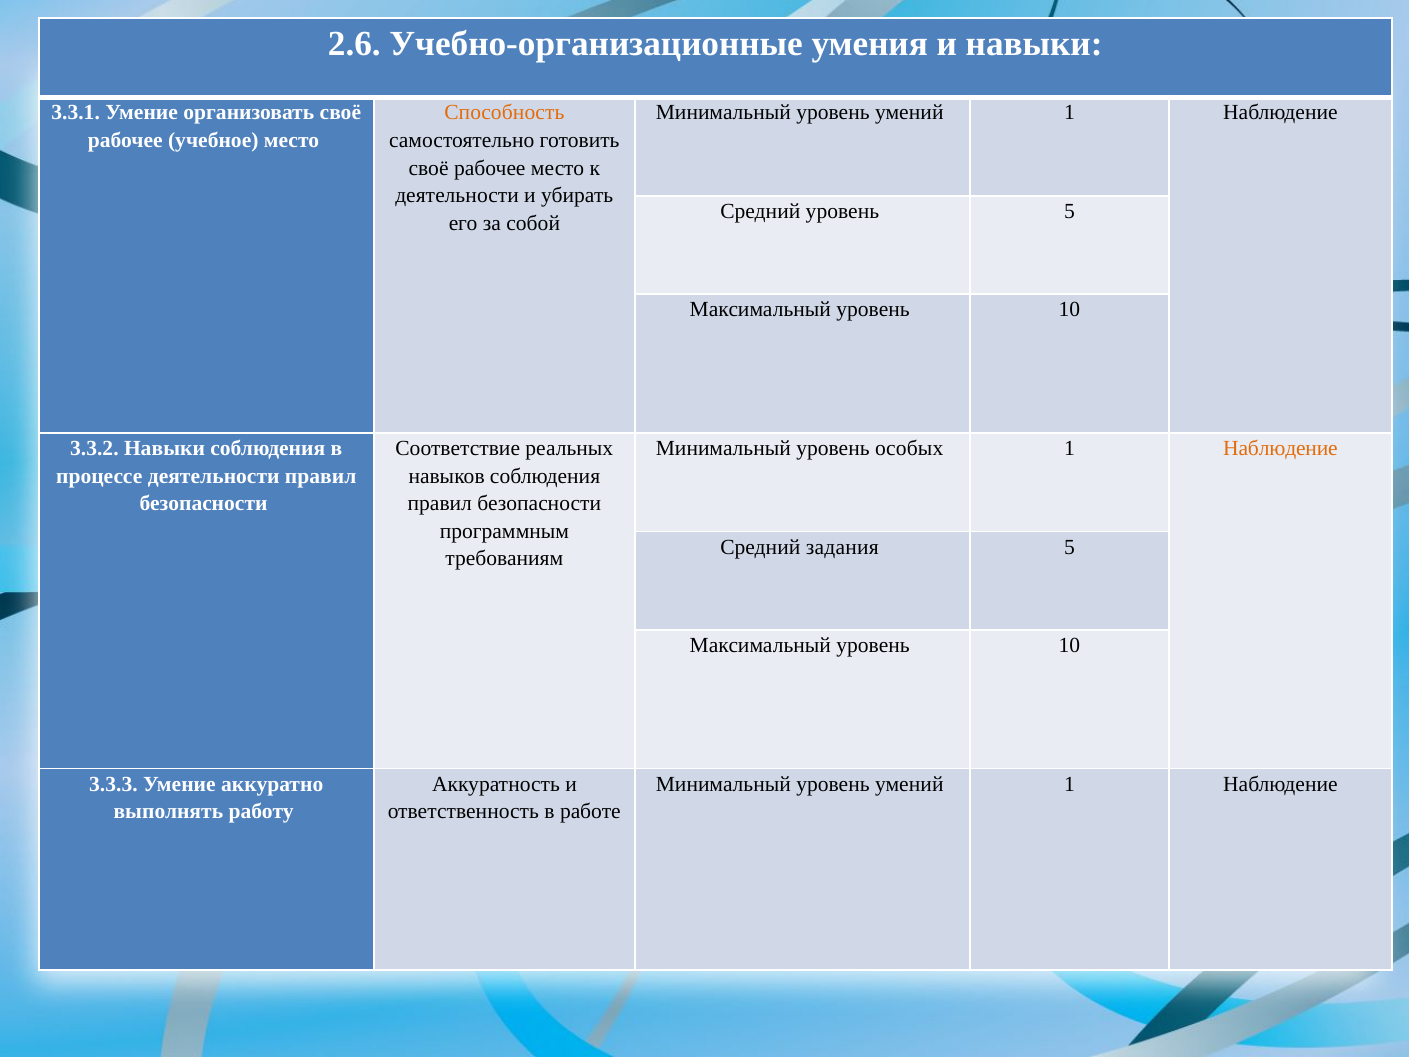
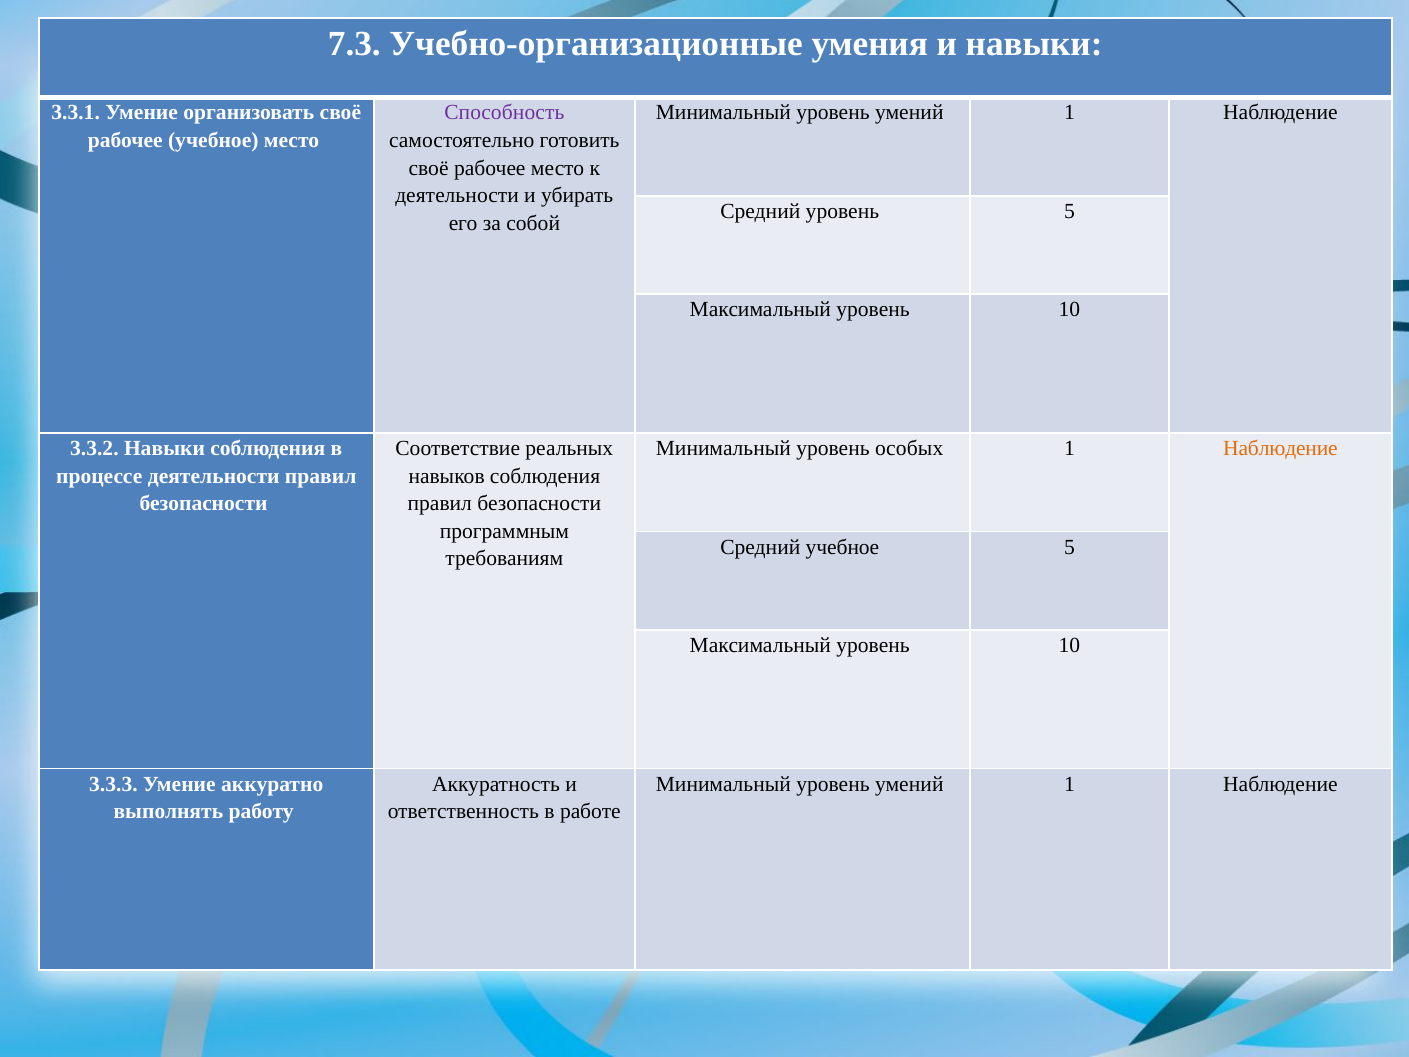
2.6: 2.6 -> 7.3 (354, 44)
Способность colour: orange -> purple (504, 113)
Средний задания: задания -> учебное (842, 547)
